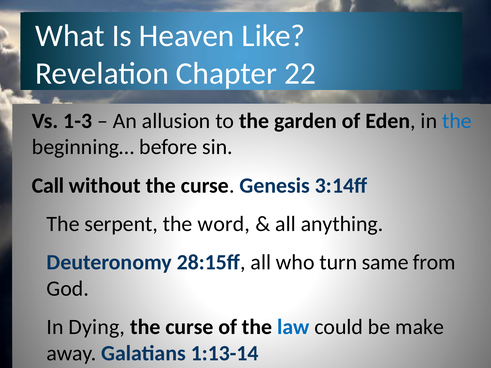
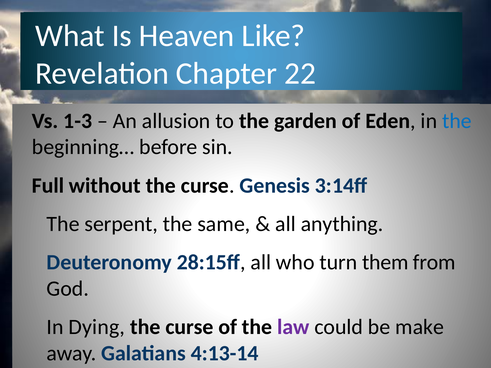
Call: Call -> Full (48, 186)
word: word -> same (224, 224)
same: same -> them (385, 263)
law colour: blue -> purple (293, 327)
1:13-14: 1:13-14 -> 4:13-14 (225, 353)
